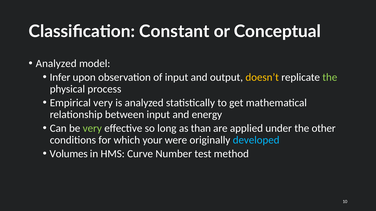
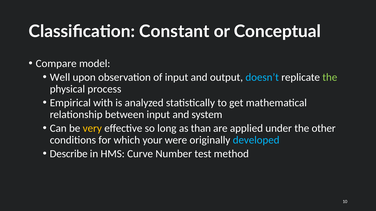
Analyzed: Analyzed -> Compare (56, 64)
Infer: Infer -> Well (60, 77)
doesn’t colour: yellow -> light blue (262, 77)
Empirical very: very -> with (103, 103)
energy: energy -> system (207, 115)
very colour: light green -> yellow (92, 129)
Volumes: Volumes -> Describe (69, 154)
